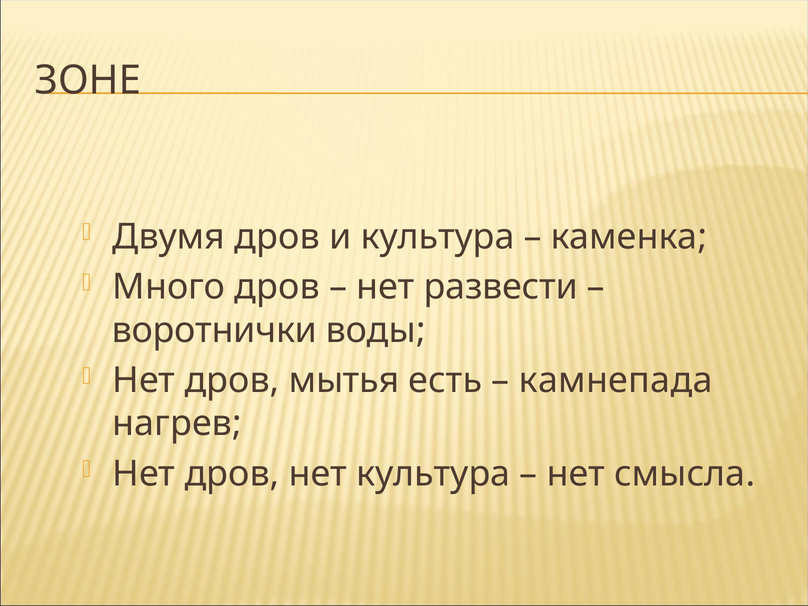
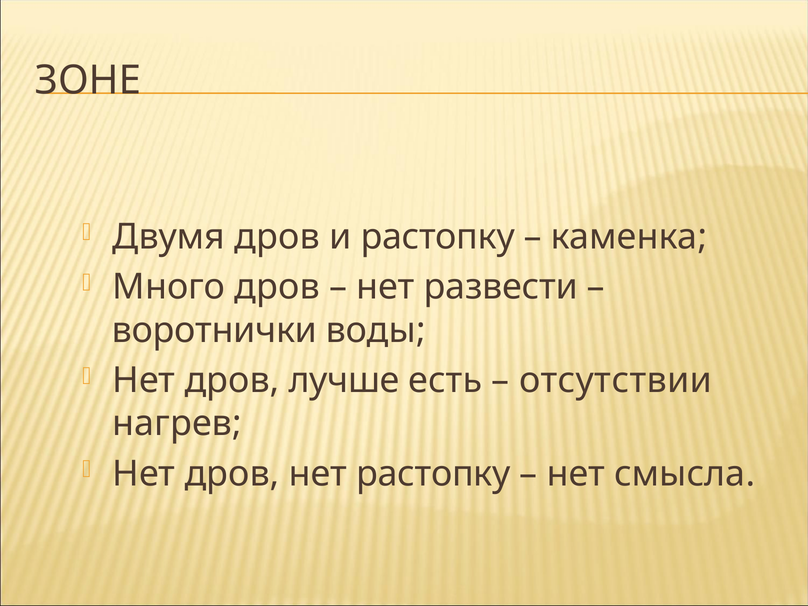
и культура: культура -> растопку (438, 237)
мытья: мытья -> лучше (344, 381)
камнепада: камнепада -> отсутствии (616, 381)
нет культура: культура -> растопку (433, 474)
